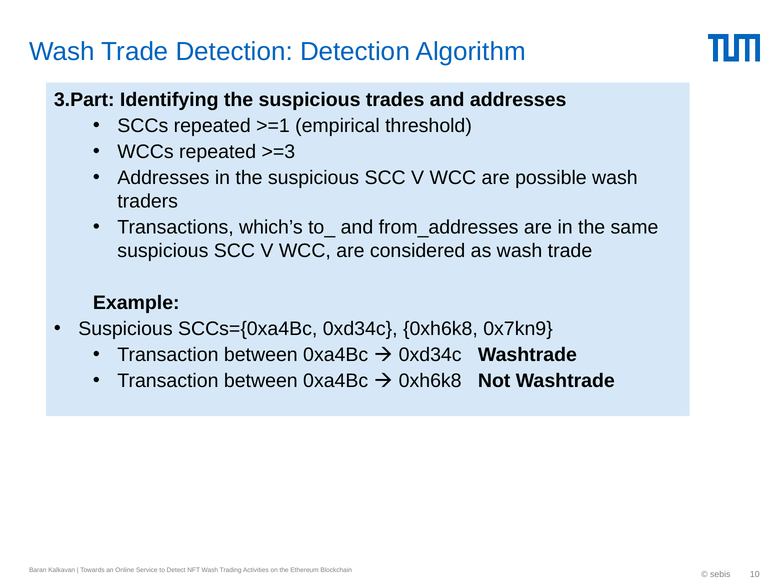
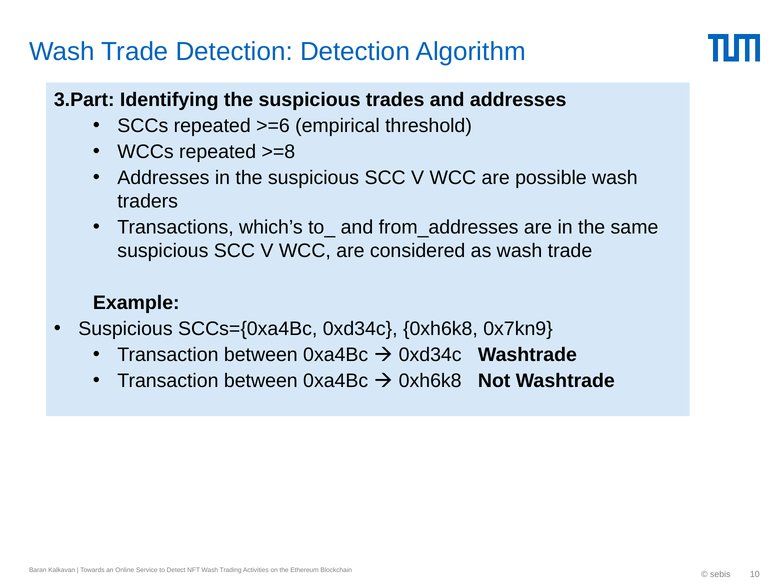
>=1: >=1 -> >=6 (273, 126)
>=3: >=3 -> >=8 (278, 152)
